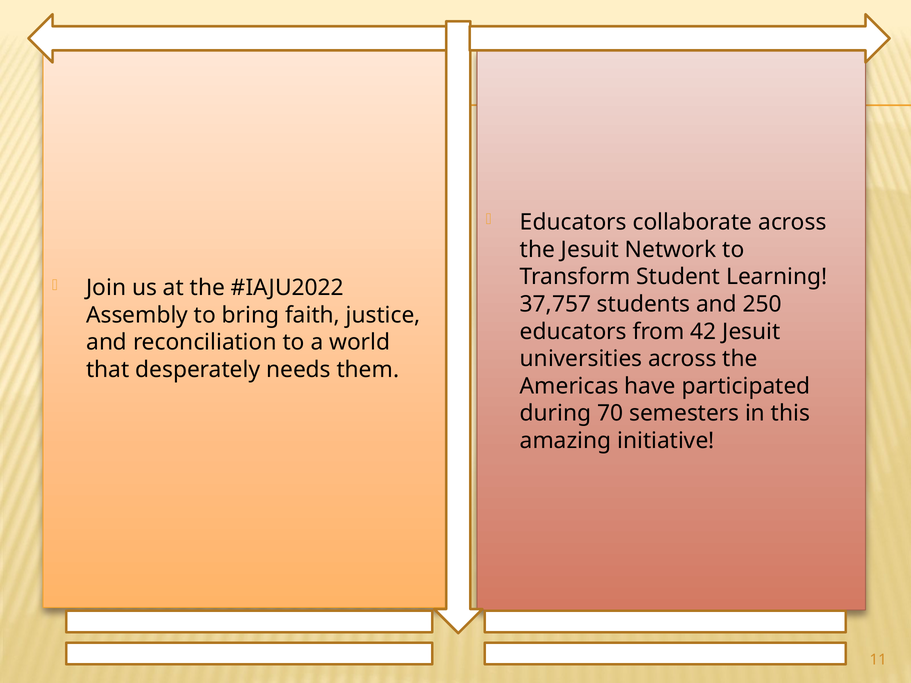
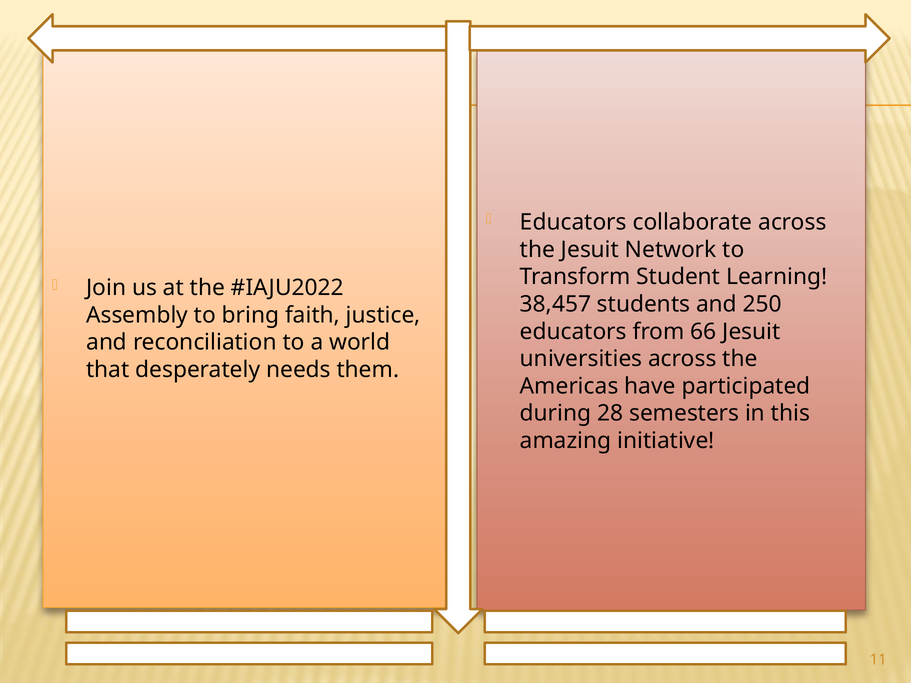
37,757: 37,757 -> 38,457 (556, 304)
42: 42 -> 66 (703, 332)
70: 70 -> 28 (610, 414)
